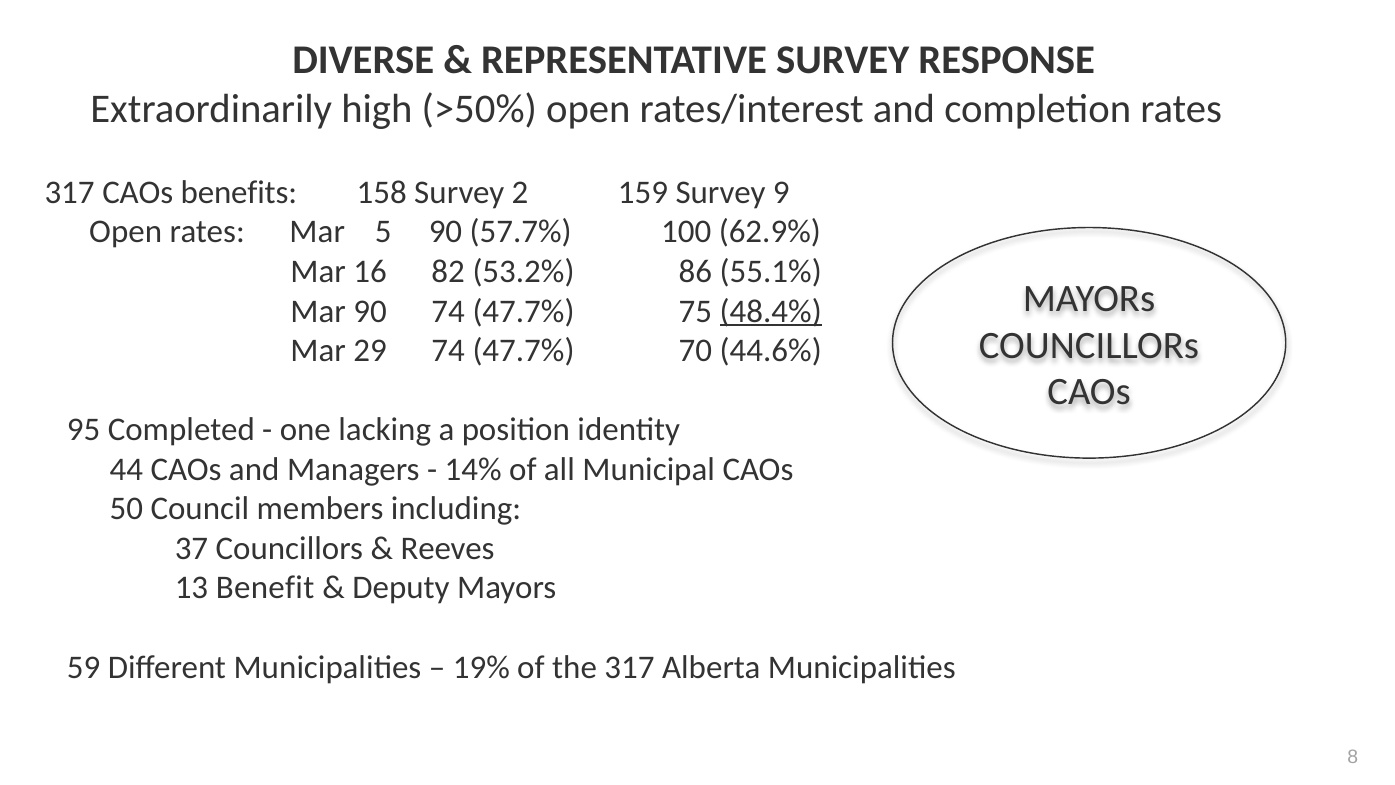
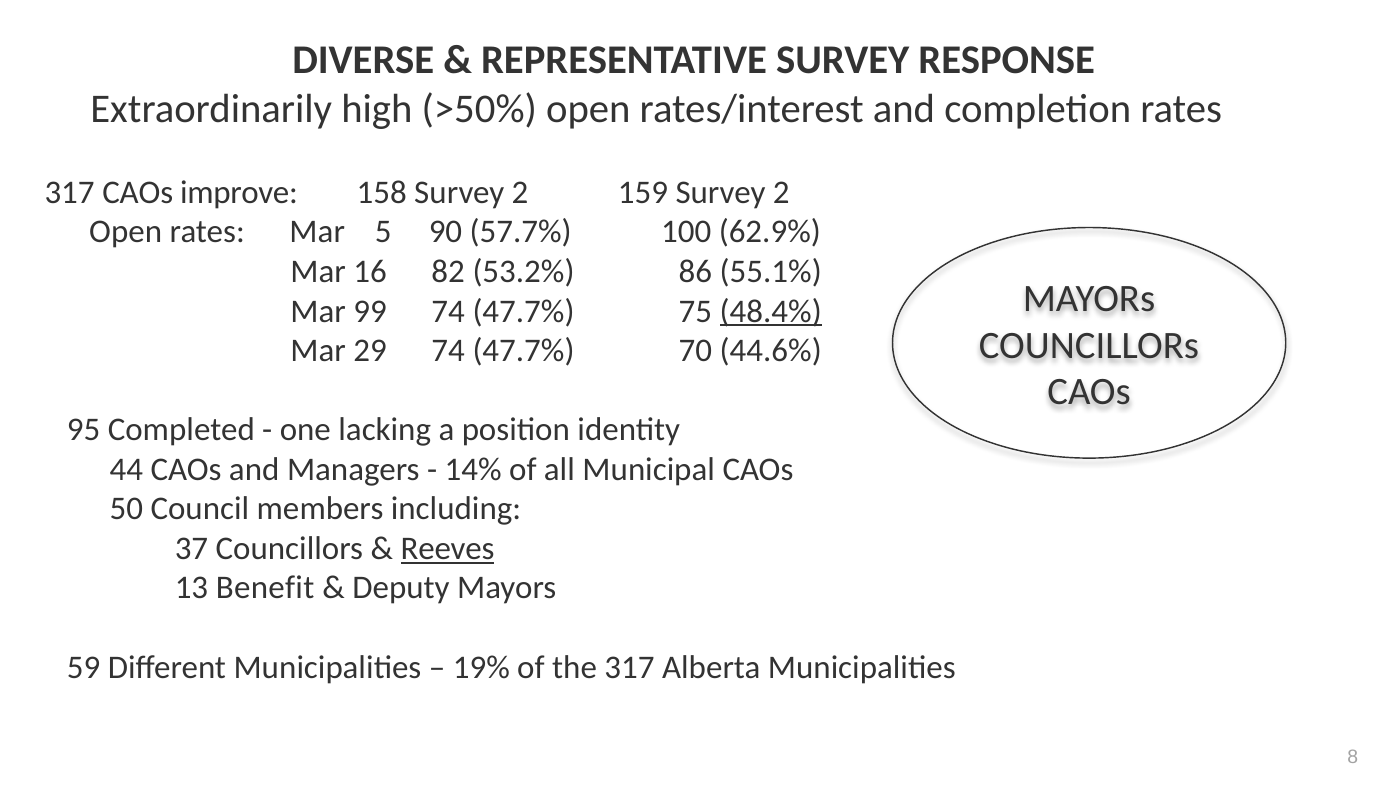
benefits: benefits -> improve (239, 192)
159 Survey 9: 9 -> 2 (781, 192)
Mar 90: 90 -> 99 (370, 311)
Reeves underline: none -> present (448, 548)
